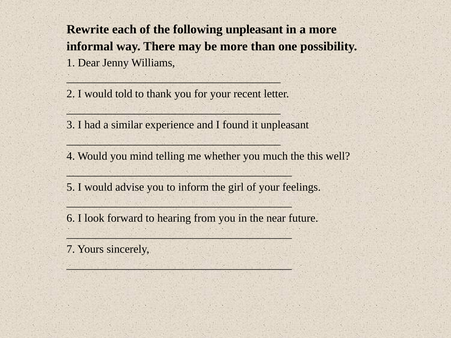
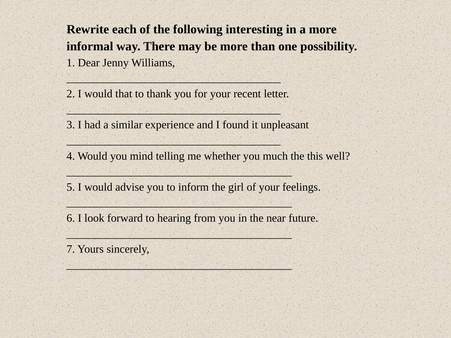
following unpleasant: unpleasant -> interesting (254, 29)
told: told -> that (124, 94)
